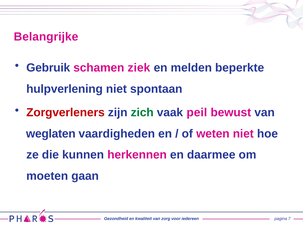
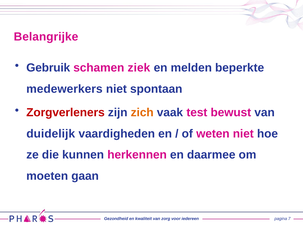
hulpverlening: hulpverlening -> medewerkers (64, 89)
zich colour: green -> orange (142, 113)
peil: peil -> test (197, 113)
weglaten: weglaten -> duidelijk (51, 134)
